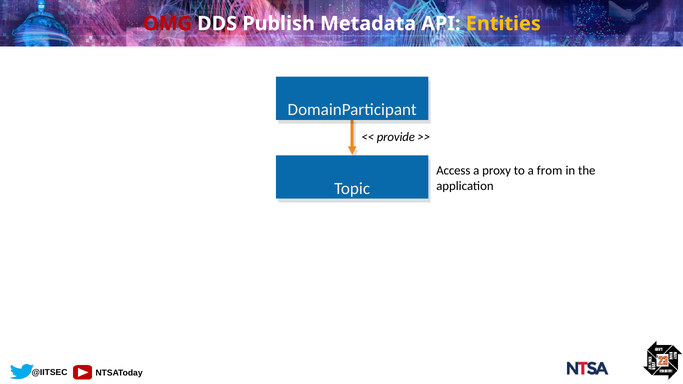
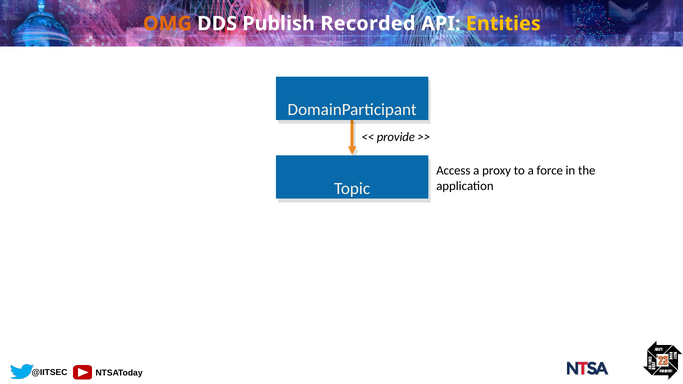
OMG colour: red -> orange (167, 24)
Metadata: Metadata -> Recorded (368, 24)
from: from -> force (550, 171)
